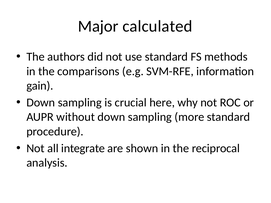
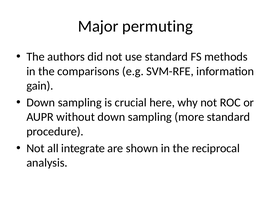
calculated: calculated -> permuting (158, 26)
